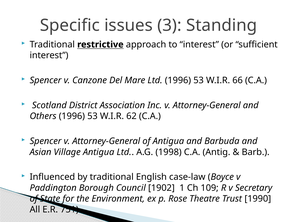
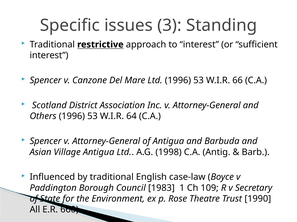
62: 62 -> 64 (131, 117)
1902: 1902 -> 1983 (161, 188)
751: 751 -> 660 (69, 210)
